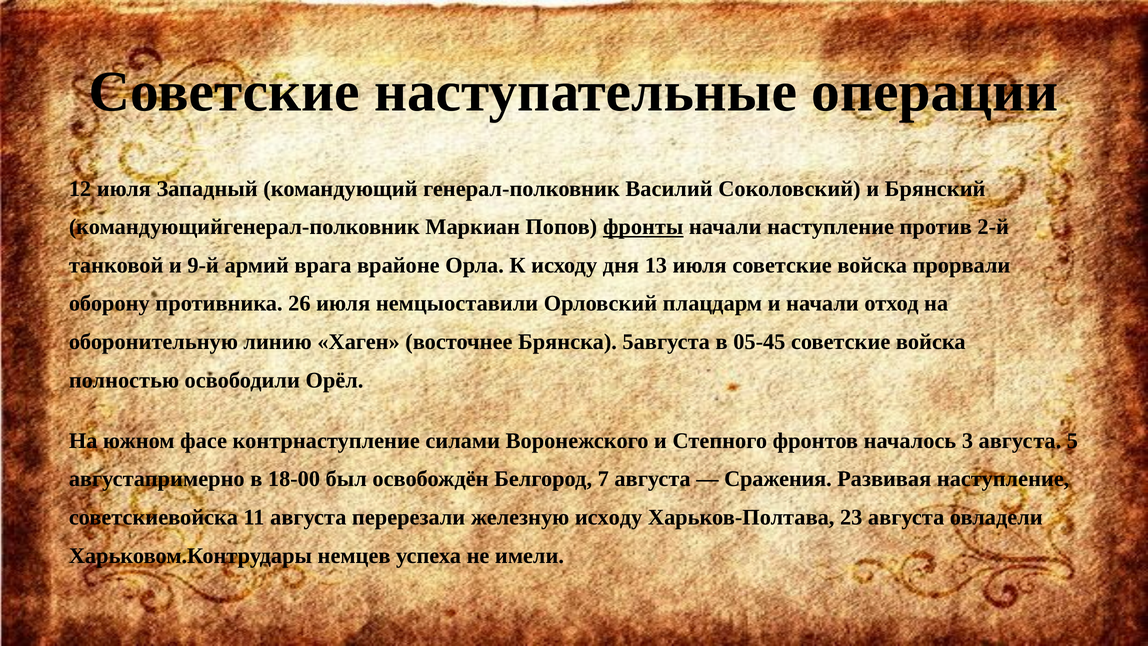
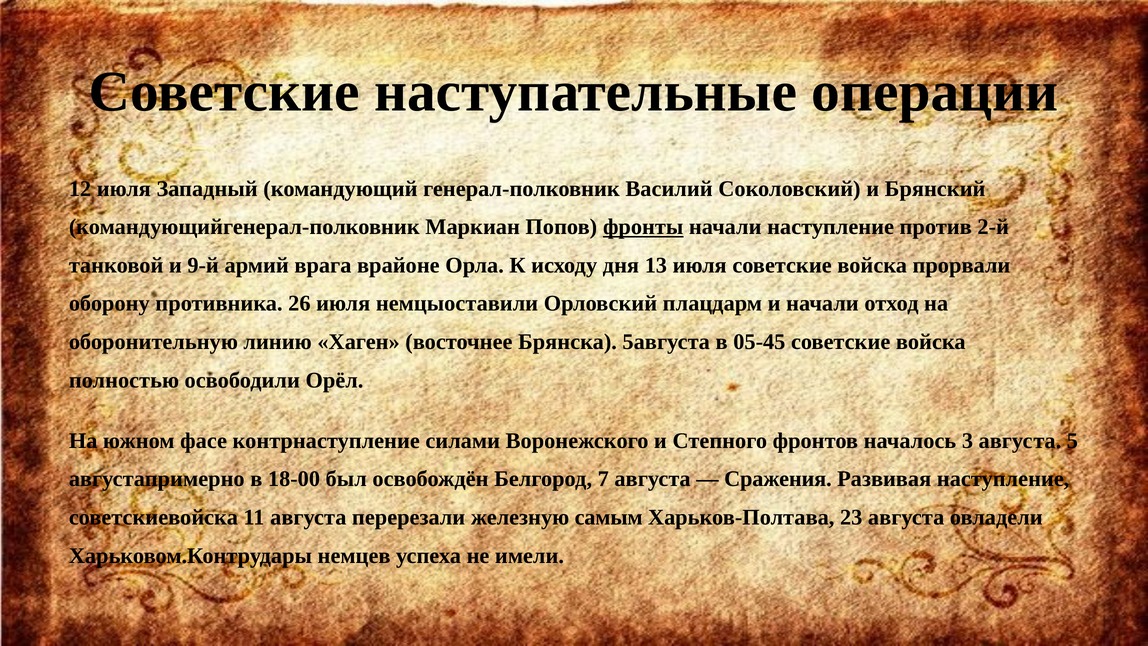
железную исходу: исходу -> самым (609, 517)
